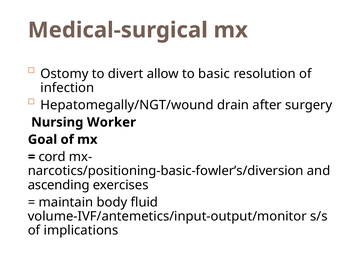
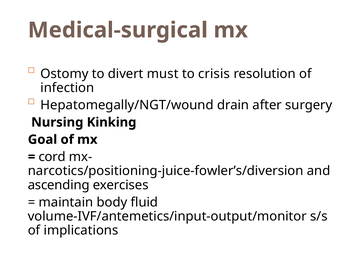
allow: allow -> must (163, 74)
basic: basic -> crisis (214, 74)
Worker: Worker -> Kinking (112, 123)
narcotics/positioning-basic-fowler’s/diversion: narcotics/positioning-basic-fowler’s/diversion -> narcotics/positioning-juice-fowler’s/diversion (166, 171)
